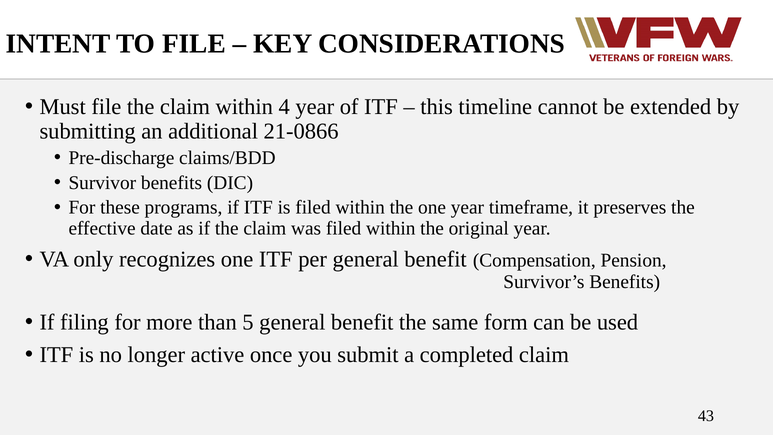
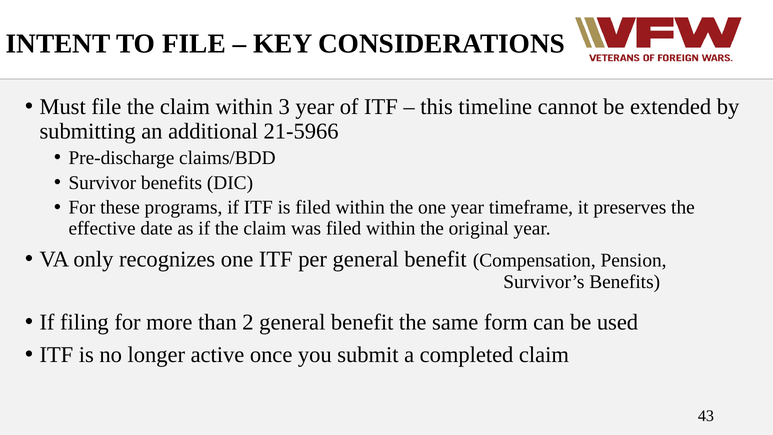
4: 4 -> 3 (284, 107)
21-0866: 21-0866 -> 21-5966 (301, 131)
5: 5 -> 2 (248, 322)
